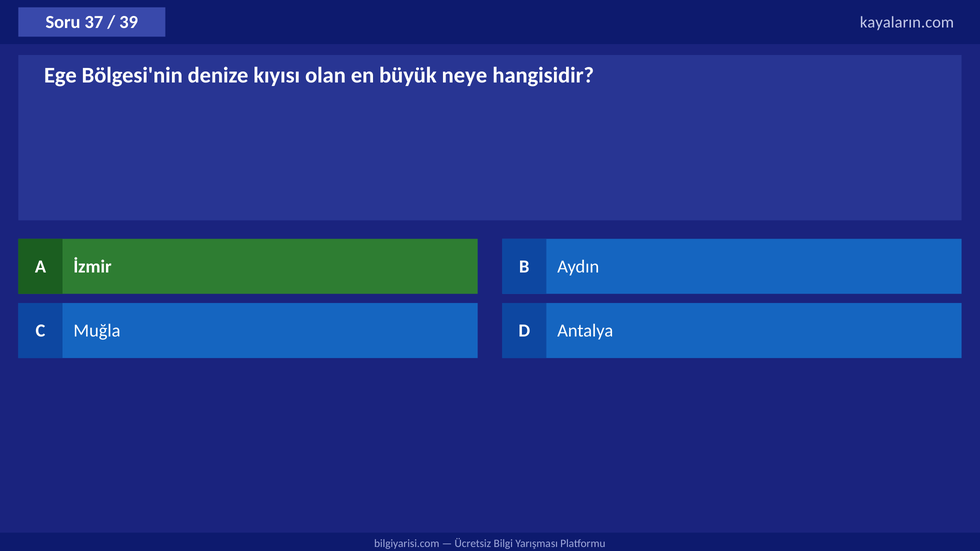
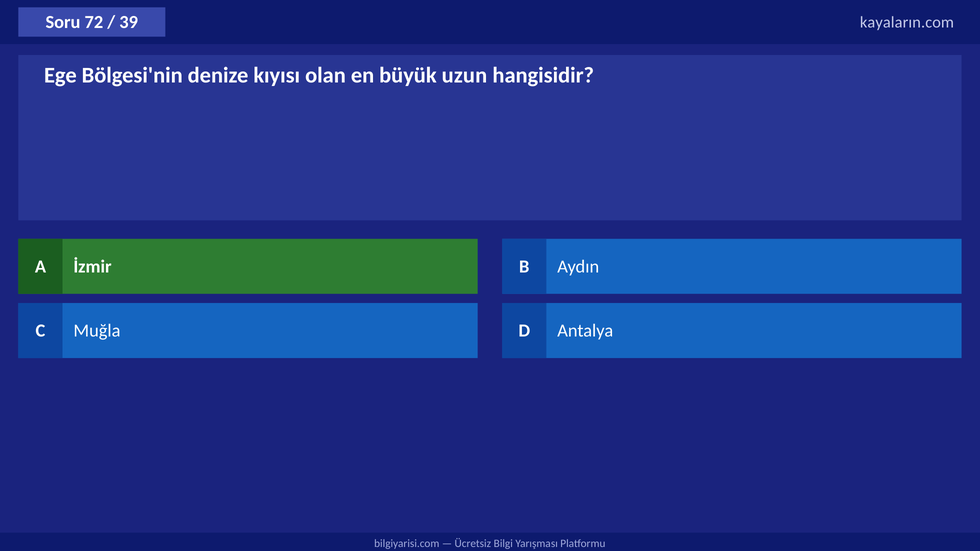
37: 37 -> 72 (94, 22)
neye: neye -> uzun (464, 75)
